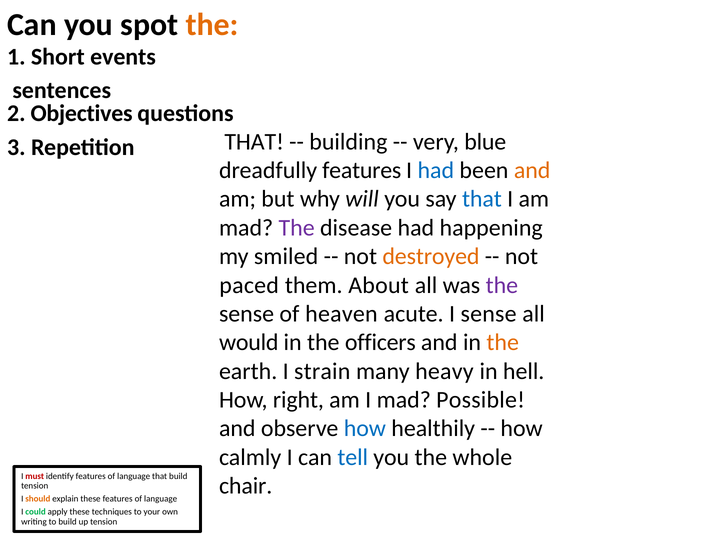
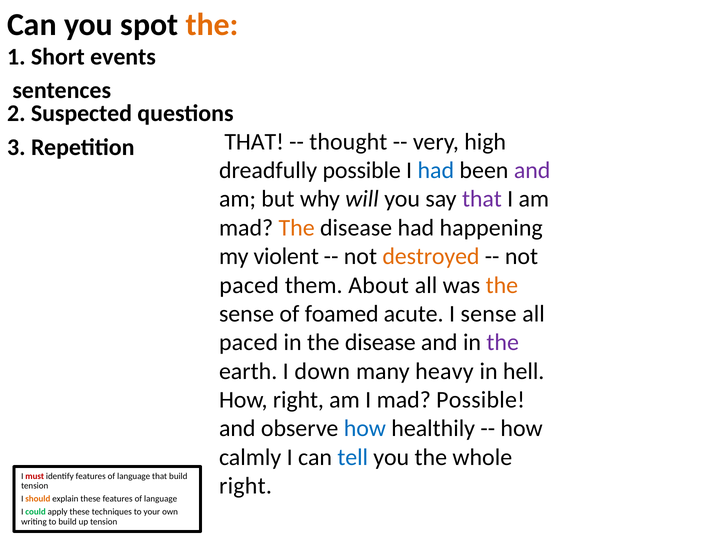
Objectives: Objectives -> Suspected (82, 114)
building: building -> thought (348, 142)
blue: blue -> high (485, 142)
dreadfully features: features -> possible (362, 170)
and colour: orange -> purple (532, 170)
that colour: blue -> purple (482, 199)
The colour: purple -> orange (297, 228)
smiled: smiled -> violent (286, 257)
the colour: purple -> orange (502, 285)
heaven: heaven -> foamed (342, 314)
would: would -> paced (249, 343)
in the officers: officers -> disease (380, 343)
the colour: orange -> purple (503, 343)
strain: strain -> down (322, 372)
chair: chair -> right (245, 486)
